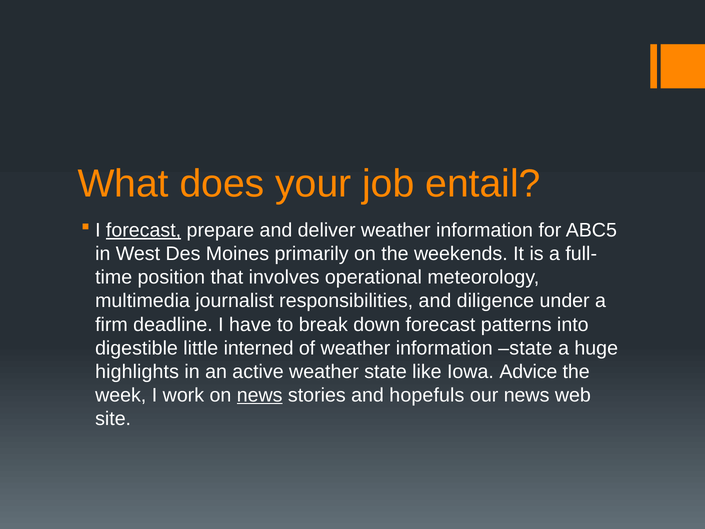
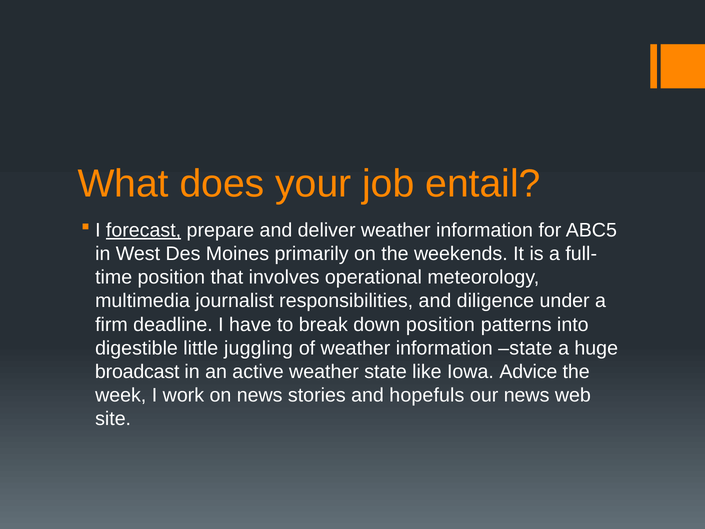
down forecast: forecast -> position (440, 324)
interned: interned -> juggling (258, 348)
highlights: highlights -> broadcast (137, 371)
news underline: present -> none (260, 395)
